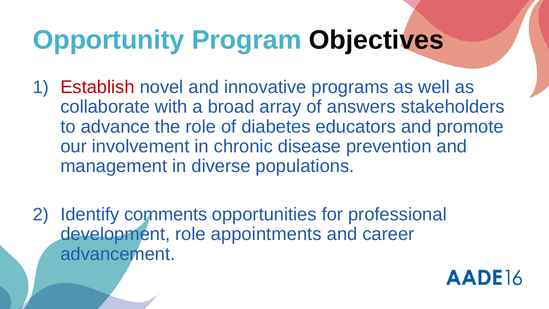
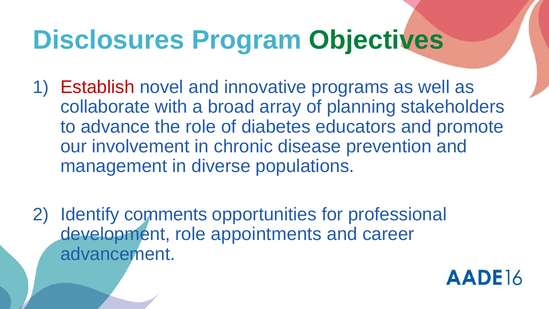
Opportunity: Opportunity -> Disclosures (109, 40)
Objectives colour: black -> green (376, 40)
answers: answers -> planning (361, 107)
